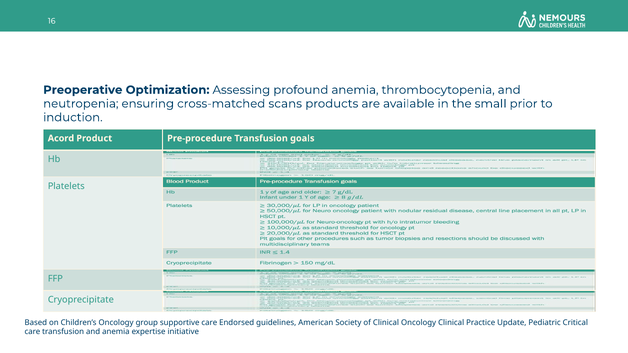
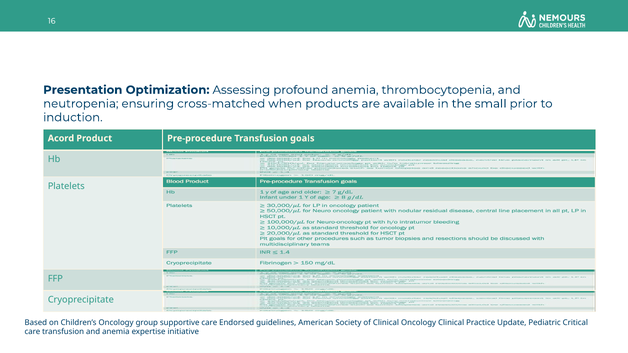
Preoperative: Preoperative -> Presentation (83, 90)
scans: scans -> when (285, 104)
